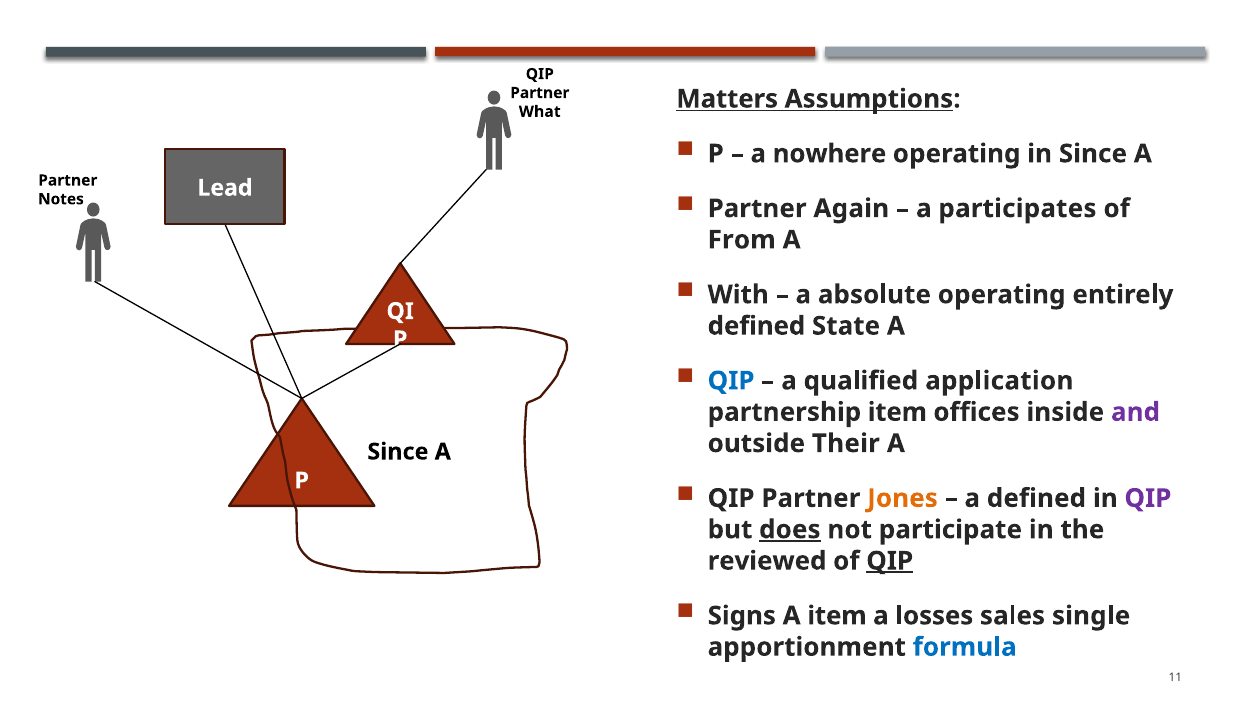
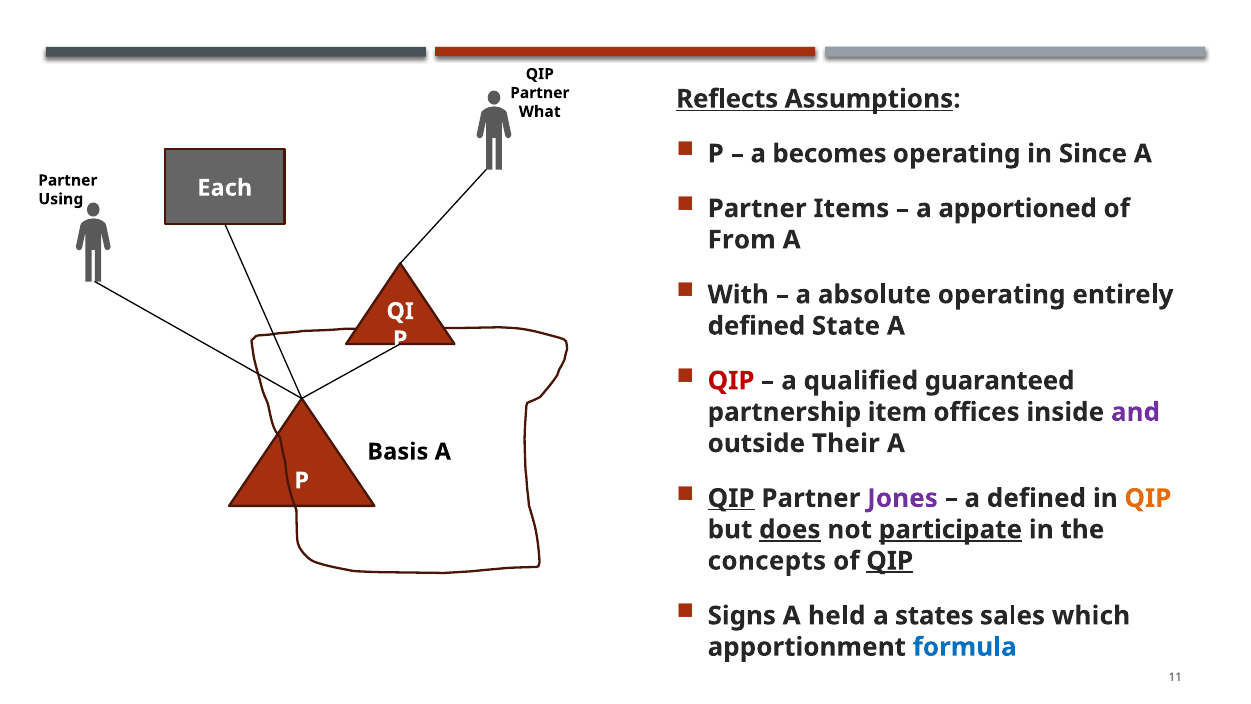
Matters: Matters -> Reflects (727, 99)
nowhere: nowhere -> becomes (830, 154)
Lead: Lead -> Each (225, 188)
Again: Again -> Items (851, 208)
participates: participates -> apportioned (1018, 208)
Notes: Notes -> Using (61, 199)
QIP colour: blue -> red (731, 381)
application: application -> guaranteed (1000, 381)
Since: Since -> Basis (398, 452)
QIP underline: none -> present (731, 498)
Jones colour: orange -> purple (902, 498)
QIP colour: purple -> orange (1148, 498)
participate underline: none -> present (950, 529)
reviewed: reviewed -> concepts (767, 561)
A item: item -> held (837, 616)
losses: losses -> states (934, 616)
single: single -> which (1091, 616)
